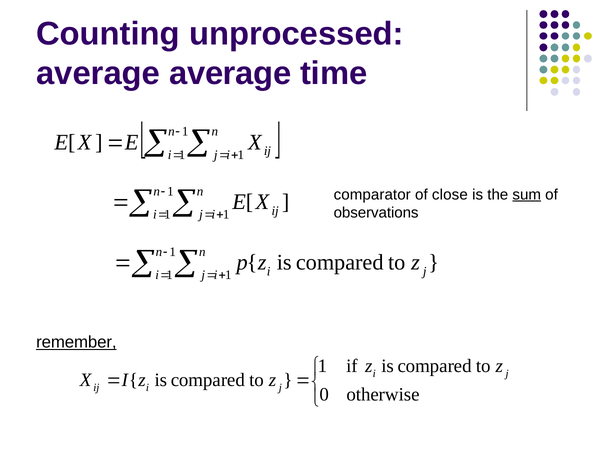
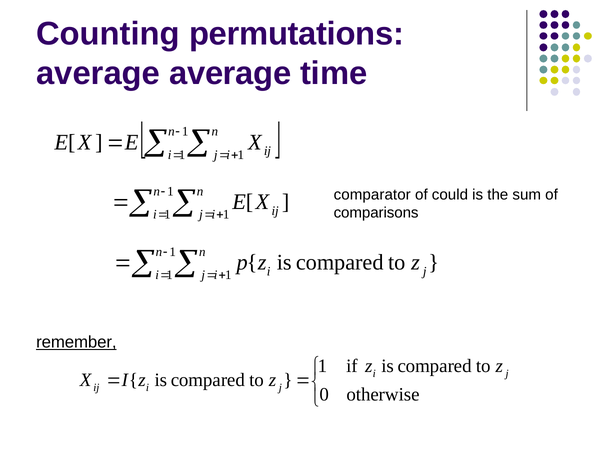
unprocessed: unprocessed -> permutations (297, 34)
close: close -> could (450, 195)
sum underline: present -> none (527, 195)
observations: observations -> comparisons (376, 213)
